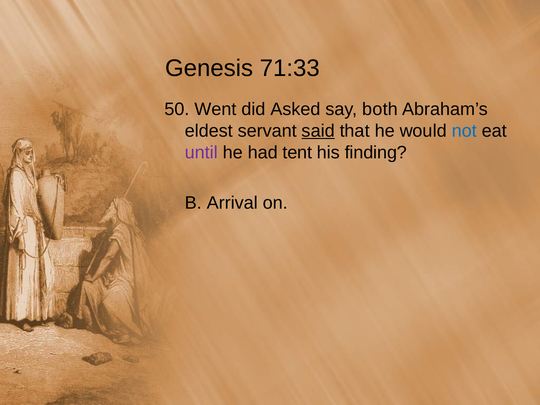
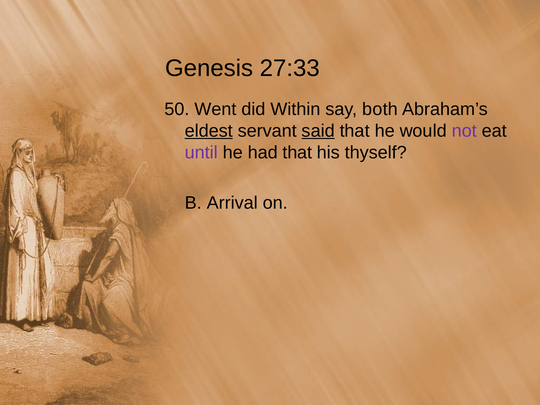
71:33: 71:33 -> 27:33 (290, 68)
Asked: Asked -> Within (295, 109)
eldest underline: none -> present (209, 131)
not colour: blue -> purple (464, 131)
had tent: tent -> that (297, 152)
finding: finding -> thyself (376, 152)
